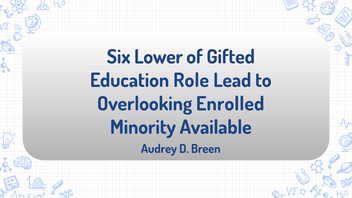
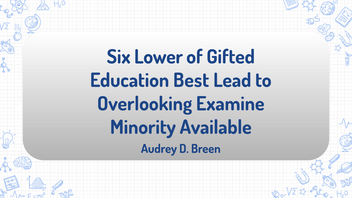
Role: Role -> Best (191, 80)
Enrolled: Enrolled -> Examine (230, 104)
